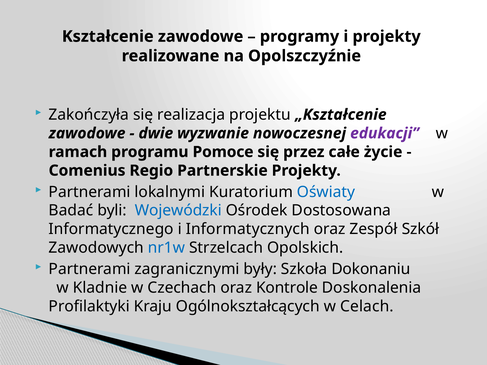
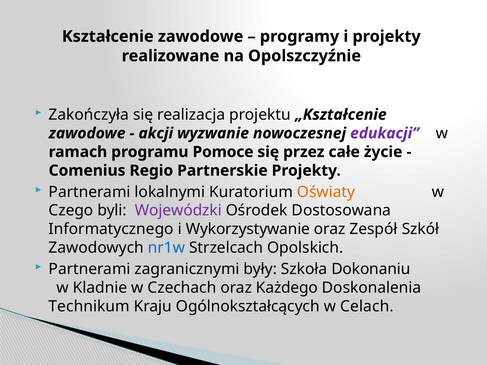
dwie: dwie -> akcji (156, 133)
Oświaty colour: blue -> orange (326, 192)
Badać: Badać -> Czego (71, 211)
Wojewódzki colour: blue -> purple (178, 211)
Informatycznych: Informatycznych -> Wykorzystywanie (248, 229)
Kontrole: Kontrole -> Każdego (287, 288)
Profilaktyki: Profilaktyki -> Technikum (89, 307)
